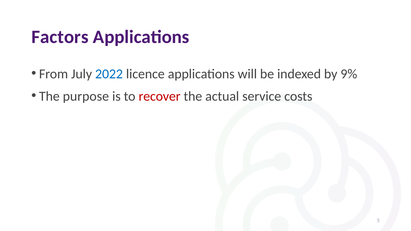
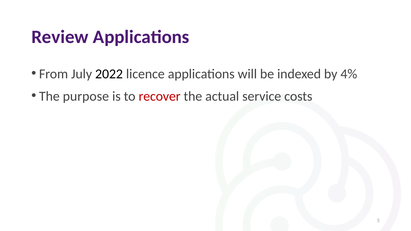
Factors: Factors -> Review (60, 37)
2022 colour: blue -> black (109, 74)
9%: 9% -> 4% (349, 74)
